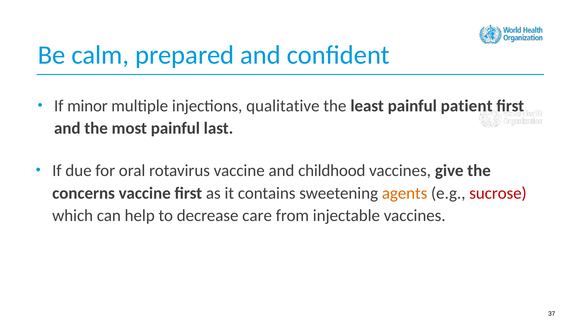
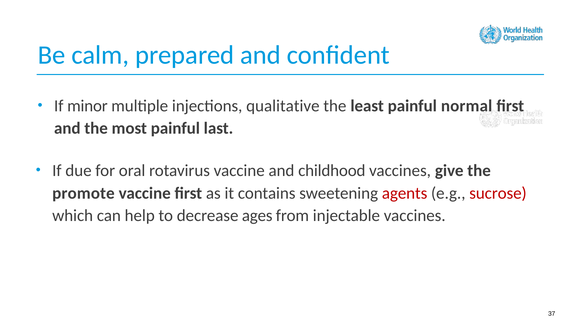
patient: patient -> normal (467, 106)
concerns: concerns -> promote (83, 193)
agents colour: orange -> red (405, 193)
care: care -> ages (257, 215)
